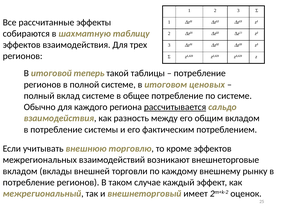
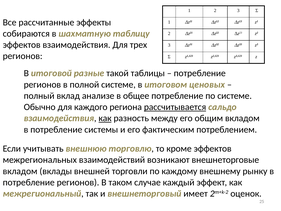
теперь: теперь -> разные (89, 73)
вклад системе: системе -> анализе (98, 96)
как underline: none -> present (105, 118)
